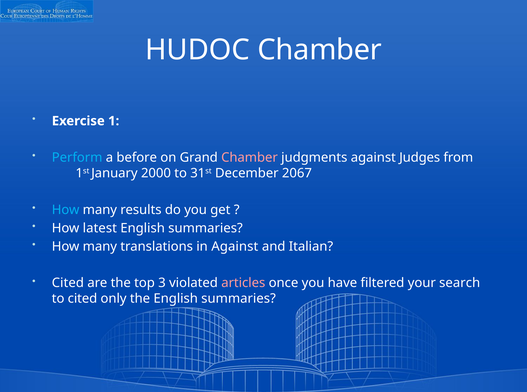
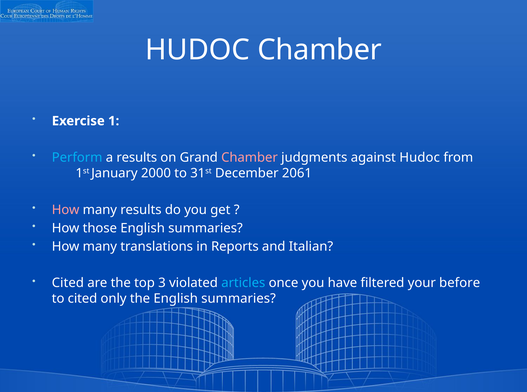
a before: before -> results (137, 158)
against Judges: Judges -> Hudoc (420, 158)
2067: 2067 -> 2061 (297, 173)
How colour: light blue -> pink (66, 210)
latest: latest -> those (100, 228)
in Against: Against -> Reports (235, 246)
articles colour: pink -> light blue (243, 283)
search: search -> before (460, 283)
